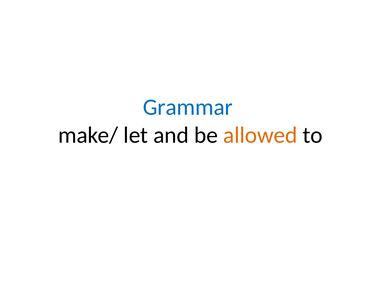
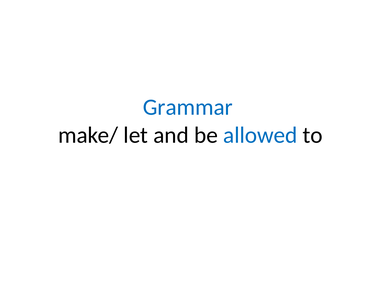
allowed colour: orange -> blue (260, 135)
